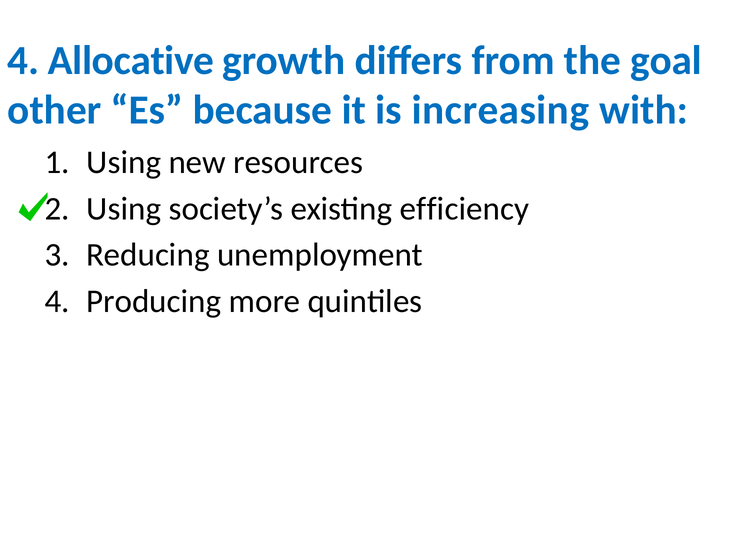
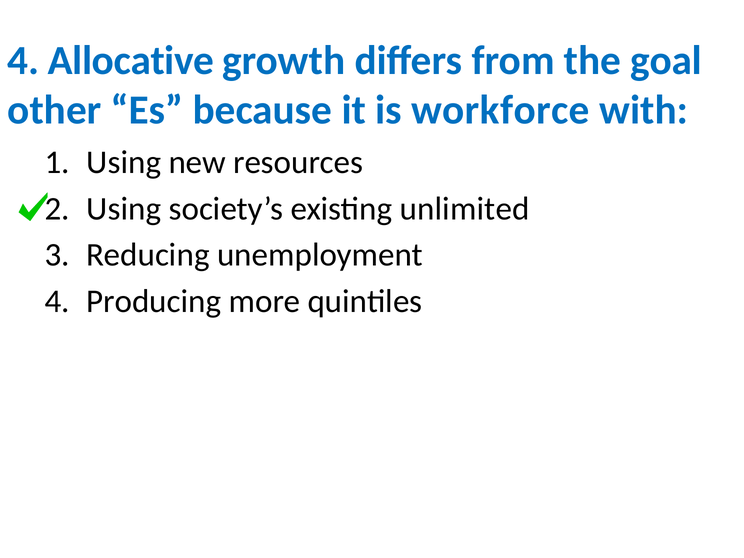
increasing: increasing -> workforce (500, 110)
efficiency: efficiency -> unlimited (465, 209)
